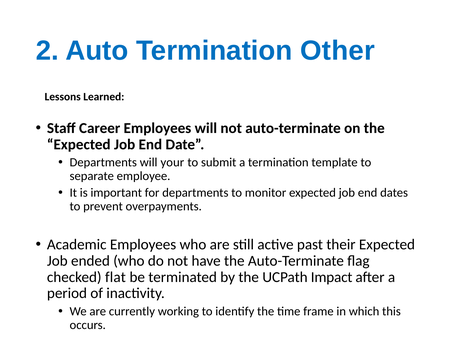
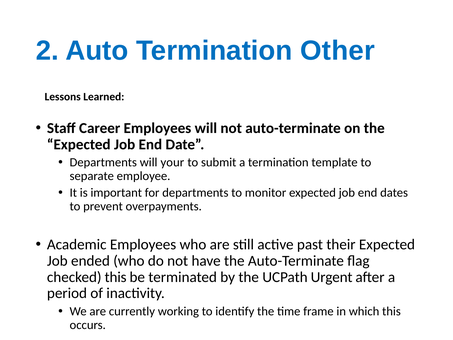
checked flat: flat -> this (116, 277)
Impact: Impact -> Urgent (332, 277)
